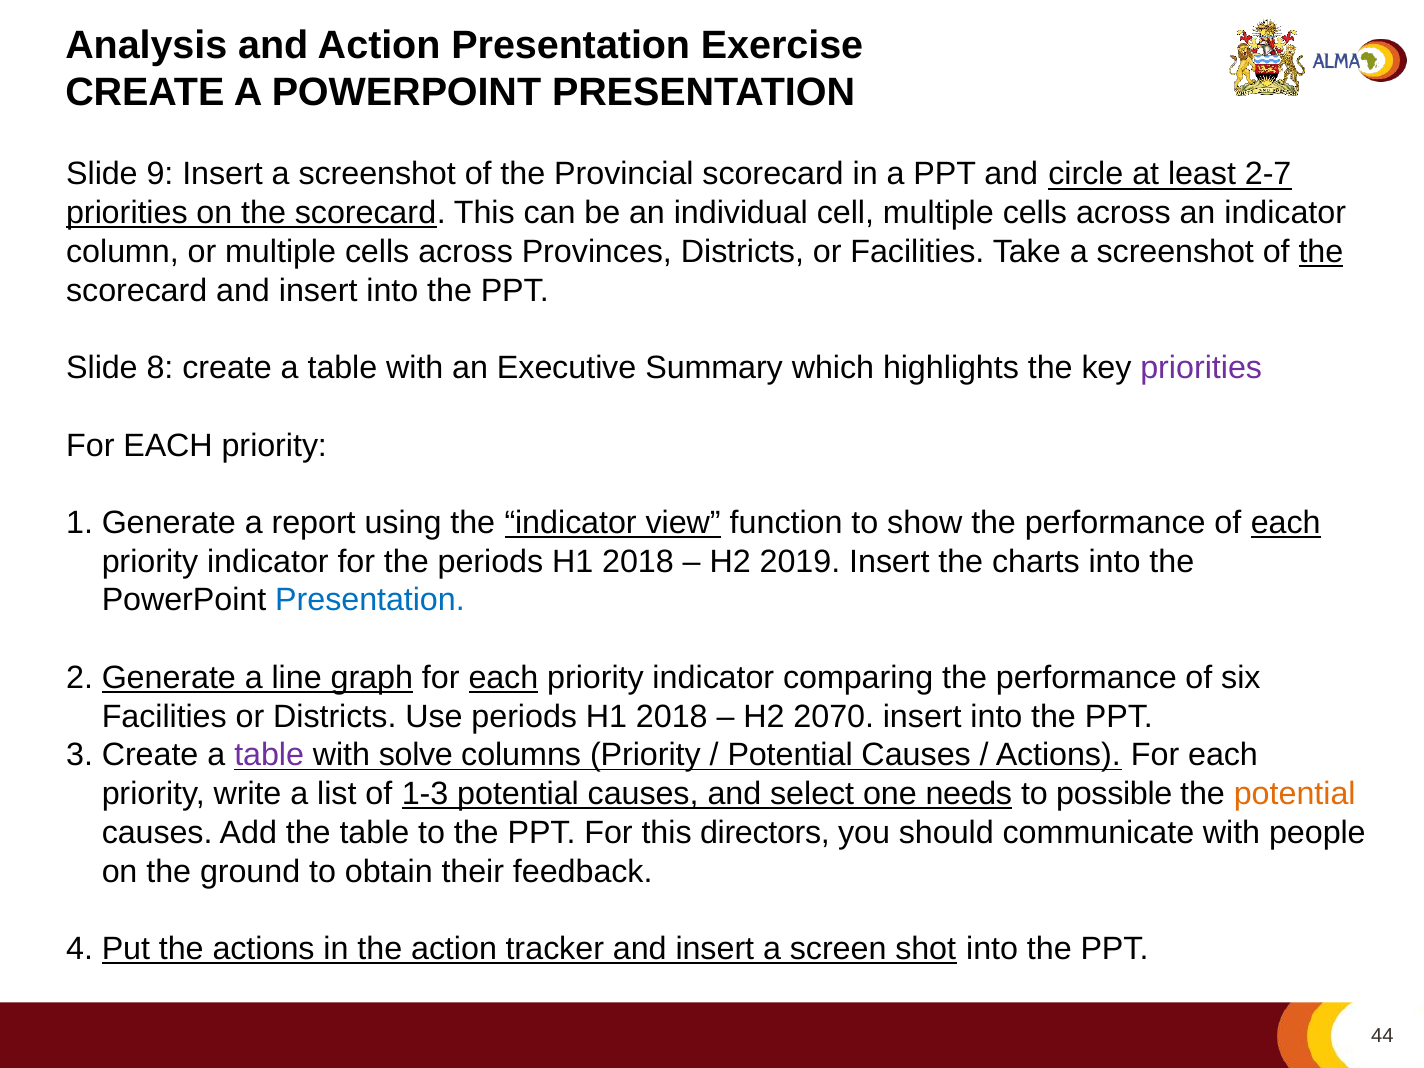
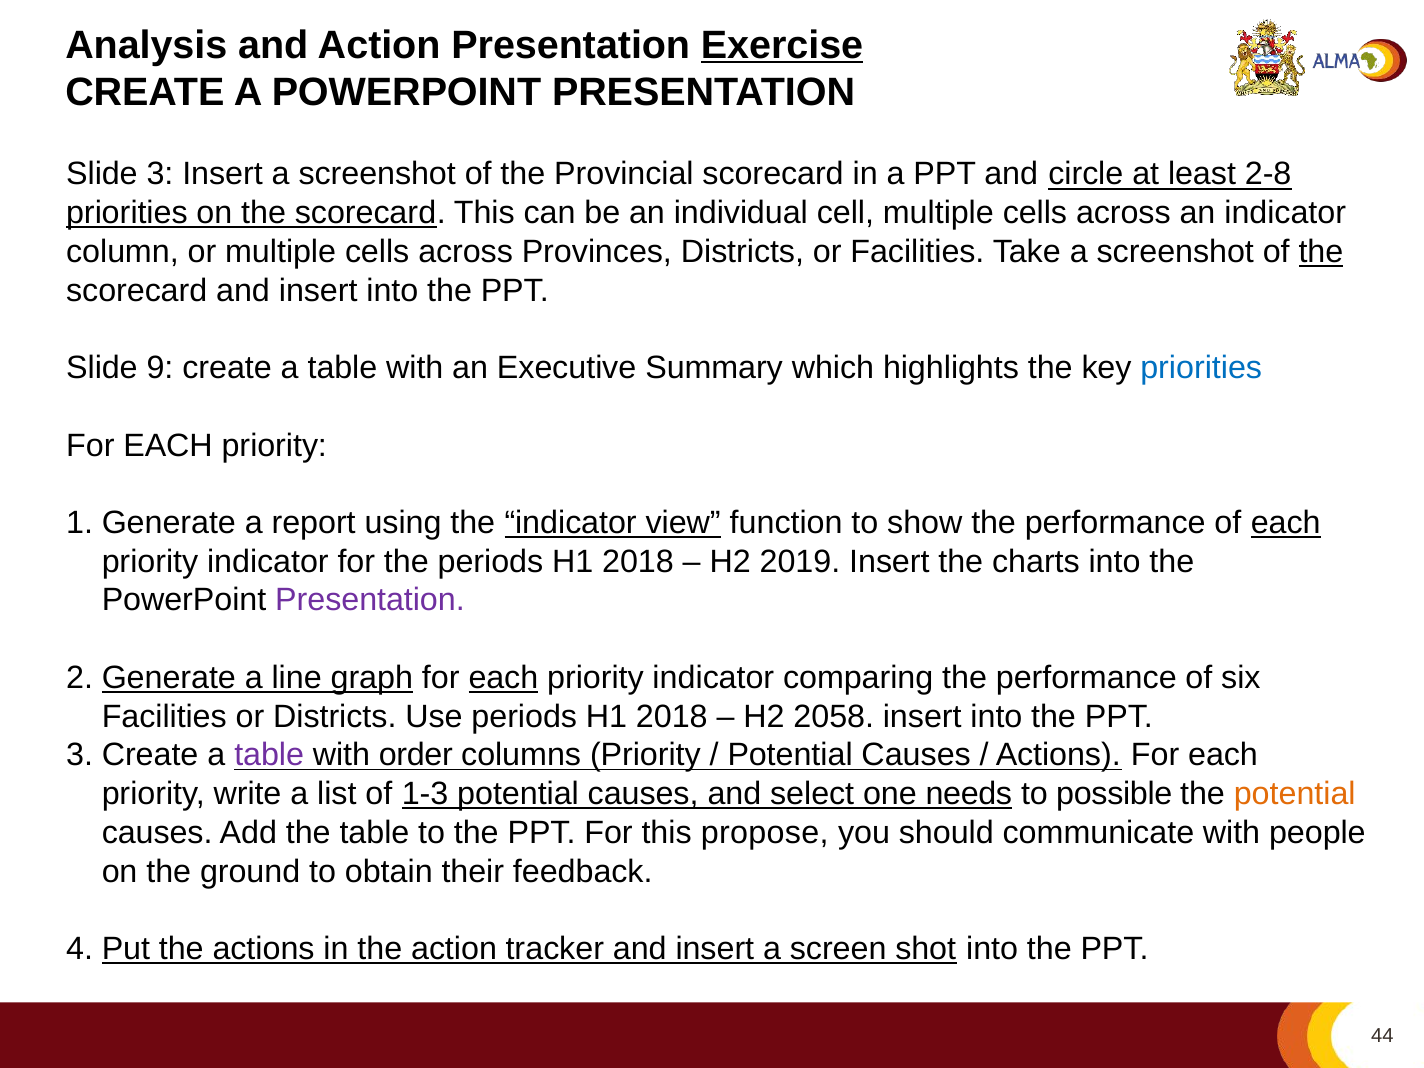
Exercise underline: none -> present (782, 45)
Slide 9: 9 -> 3 (160, 174)
2-7: 2-7 -> 2-8 (1268, 174)
8: 8 -> 9 (160, 368)
priorities colour: purple -> blue (1201, 368)
Presentation colour: blue -> purple (370, 600)
2070: 2070 -> 2058 (834, 717)
solve: solve -> order (416, 755)
directors: directors -> propose (765, 833)
